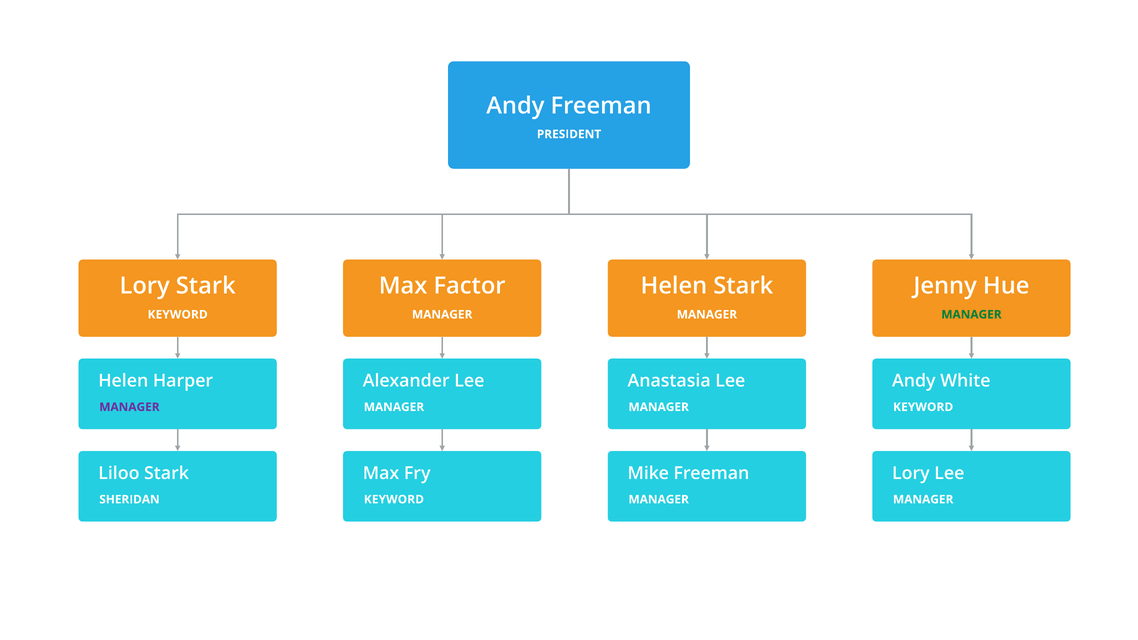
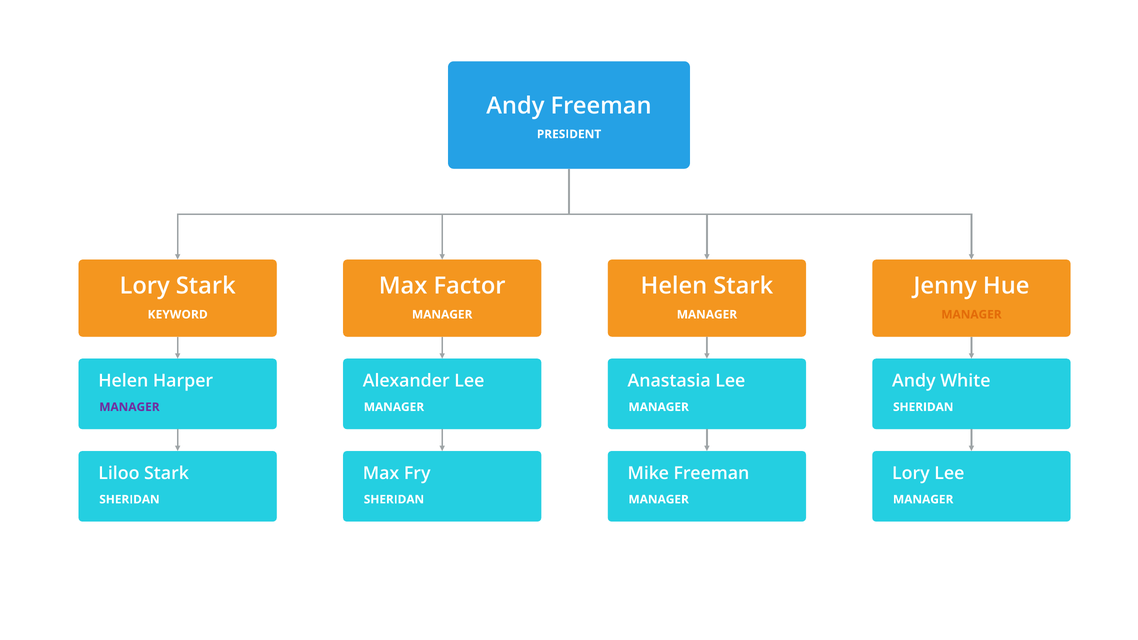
MANAGER colour: green -> orange (971, 315)
KEYWORD: KEYWORD -> SHERIDAN (923, 407)
KEYWORD: KEYWORD -> SHERIDAN (394, 500)
